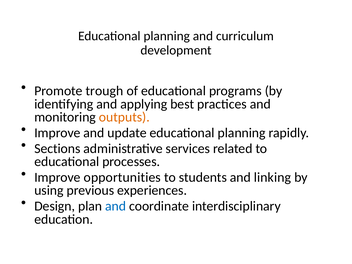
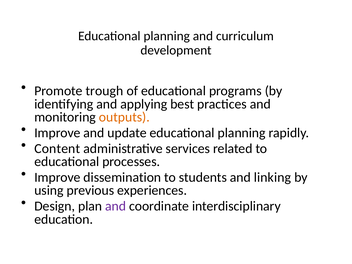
Sections: Sections -> Content (57, 149)
opportunities: opportunities -> dissemination (122, 177)
and colour: blue -> purple (116, 206)
